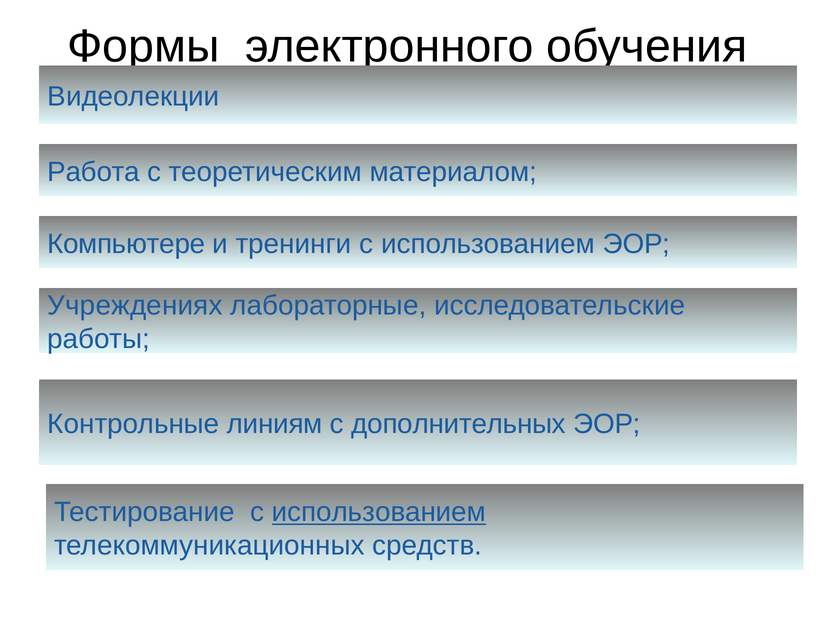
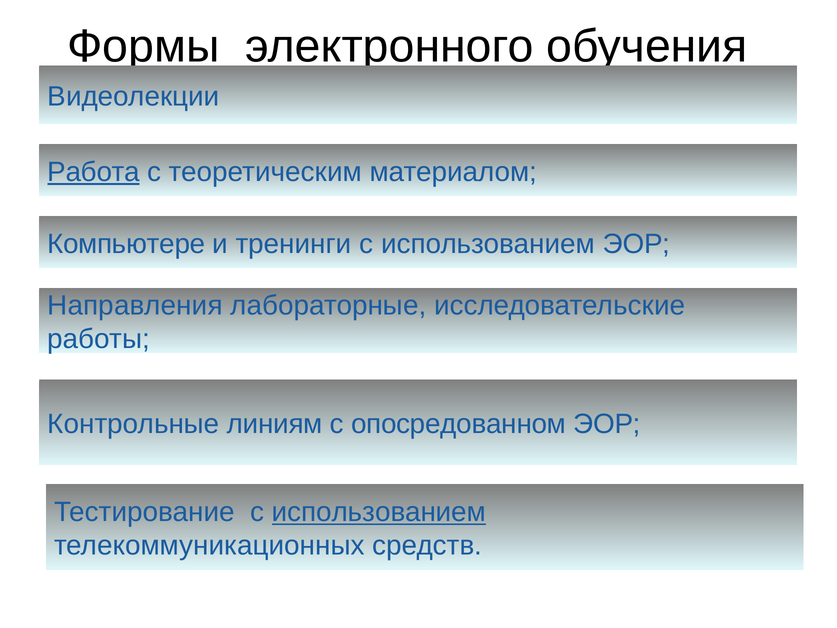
Работа underline: none -> present (94, 172)
Учреждениях: Учреждениях -> Направления (135, 306)
дополнительных: дополнительных -> опосредованном (459, 424)
